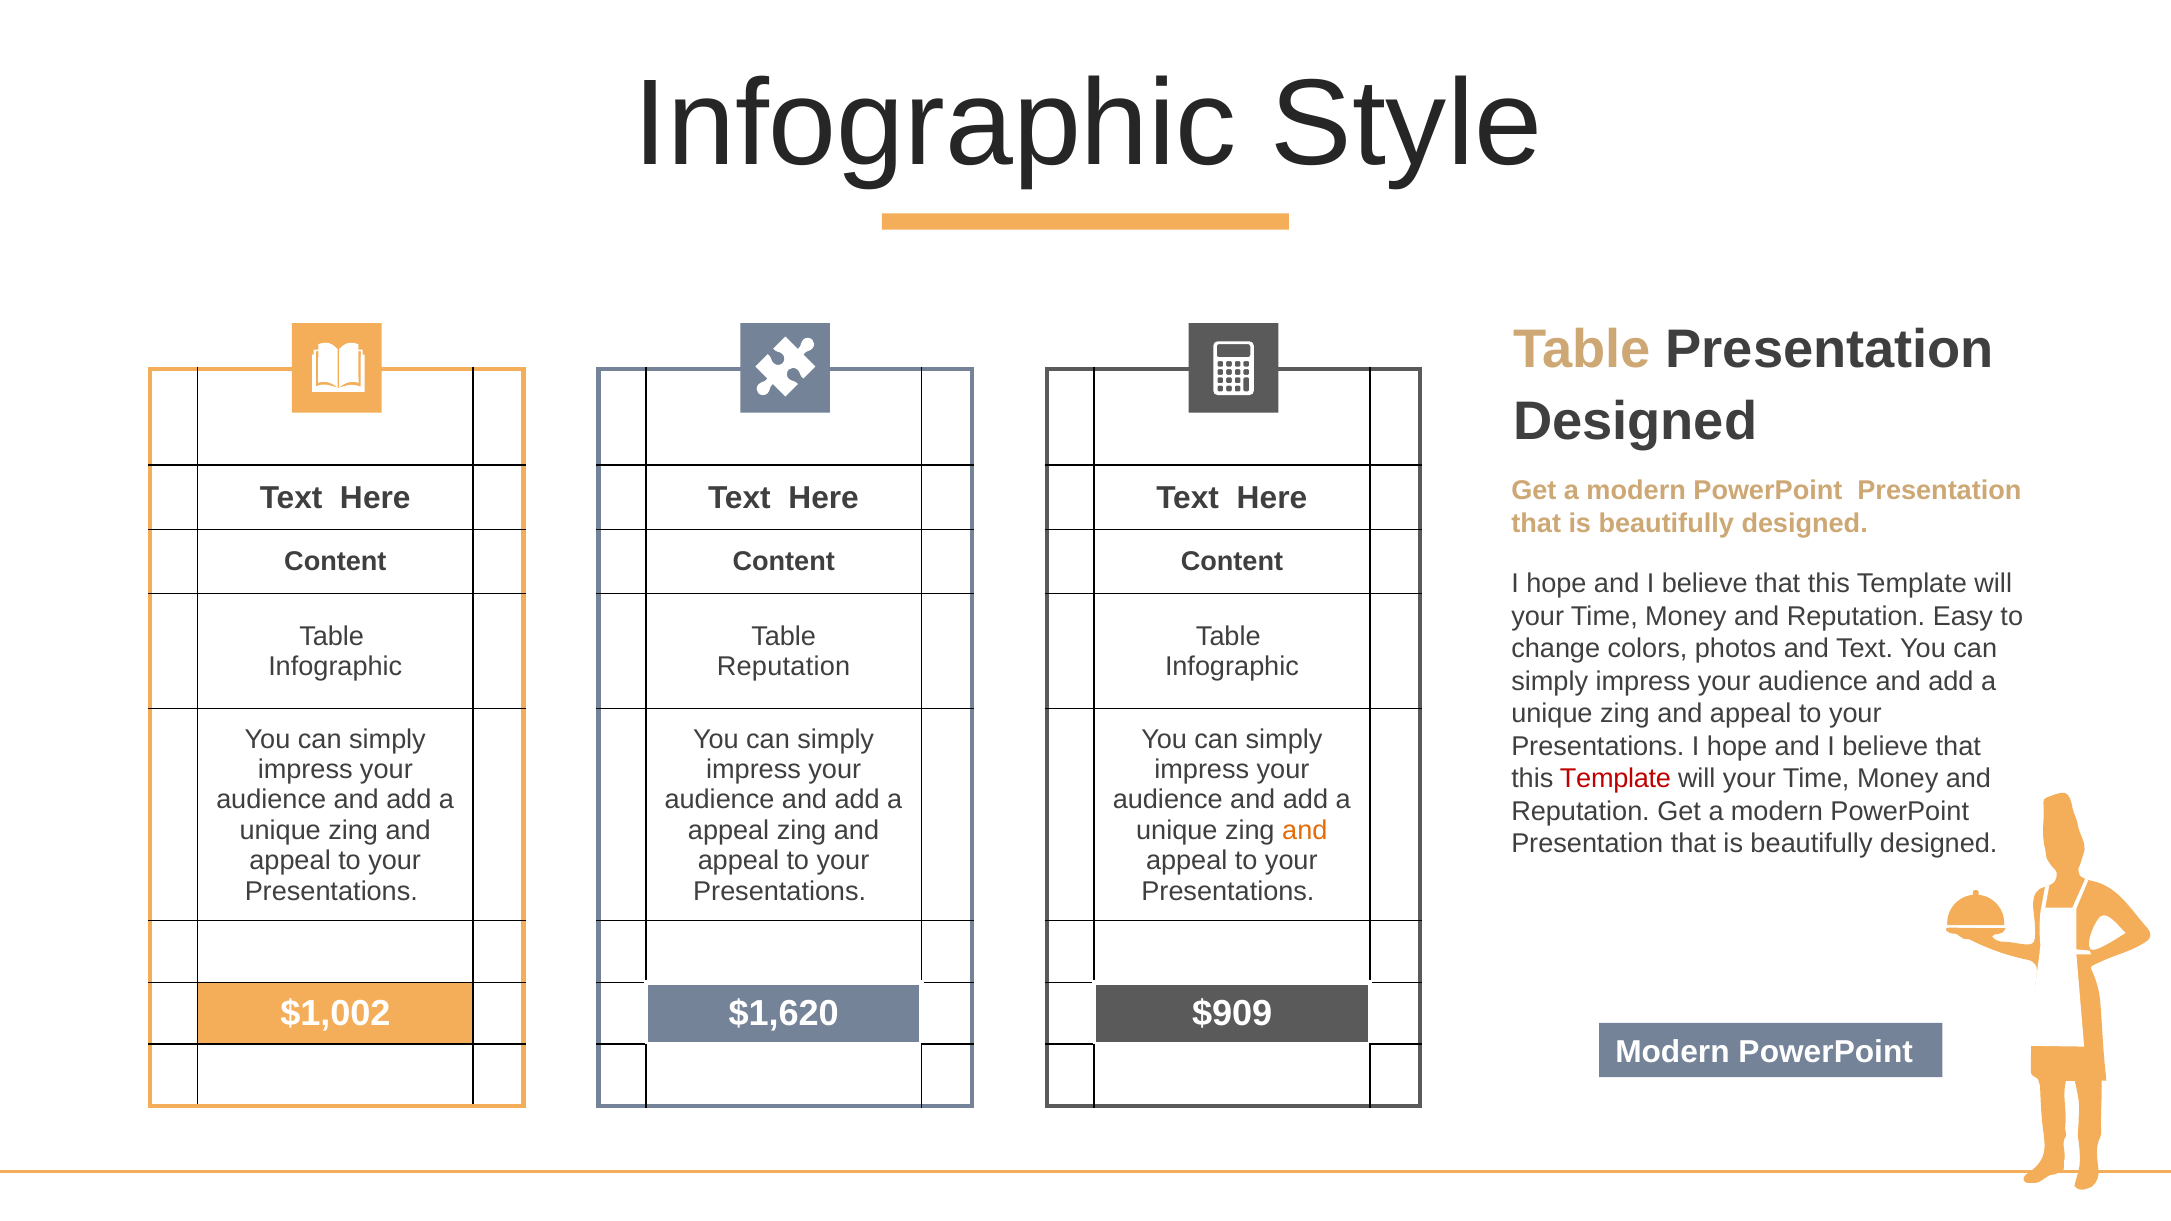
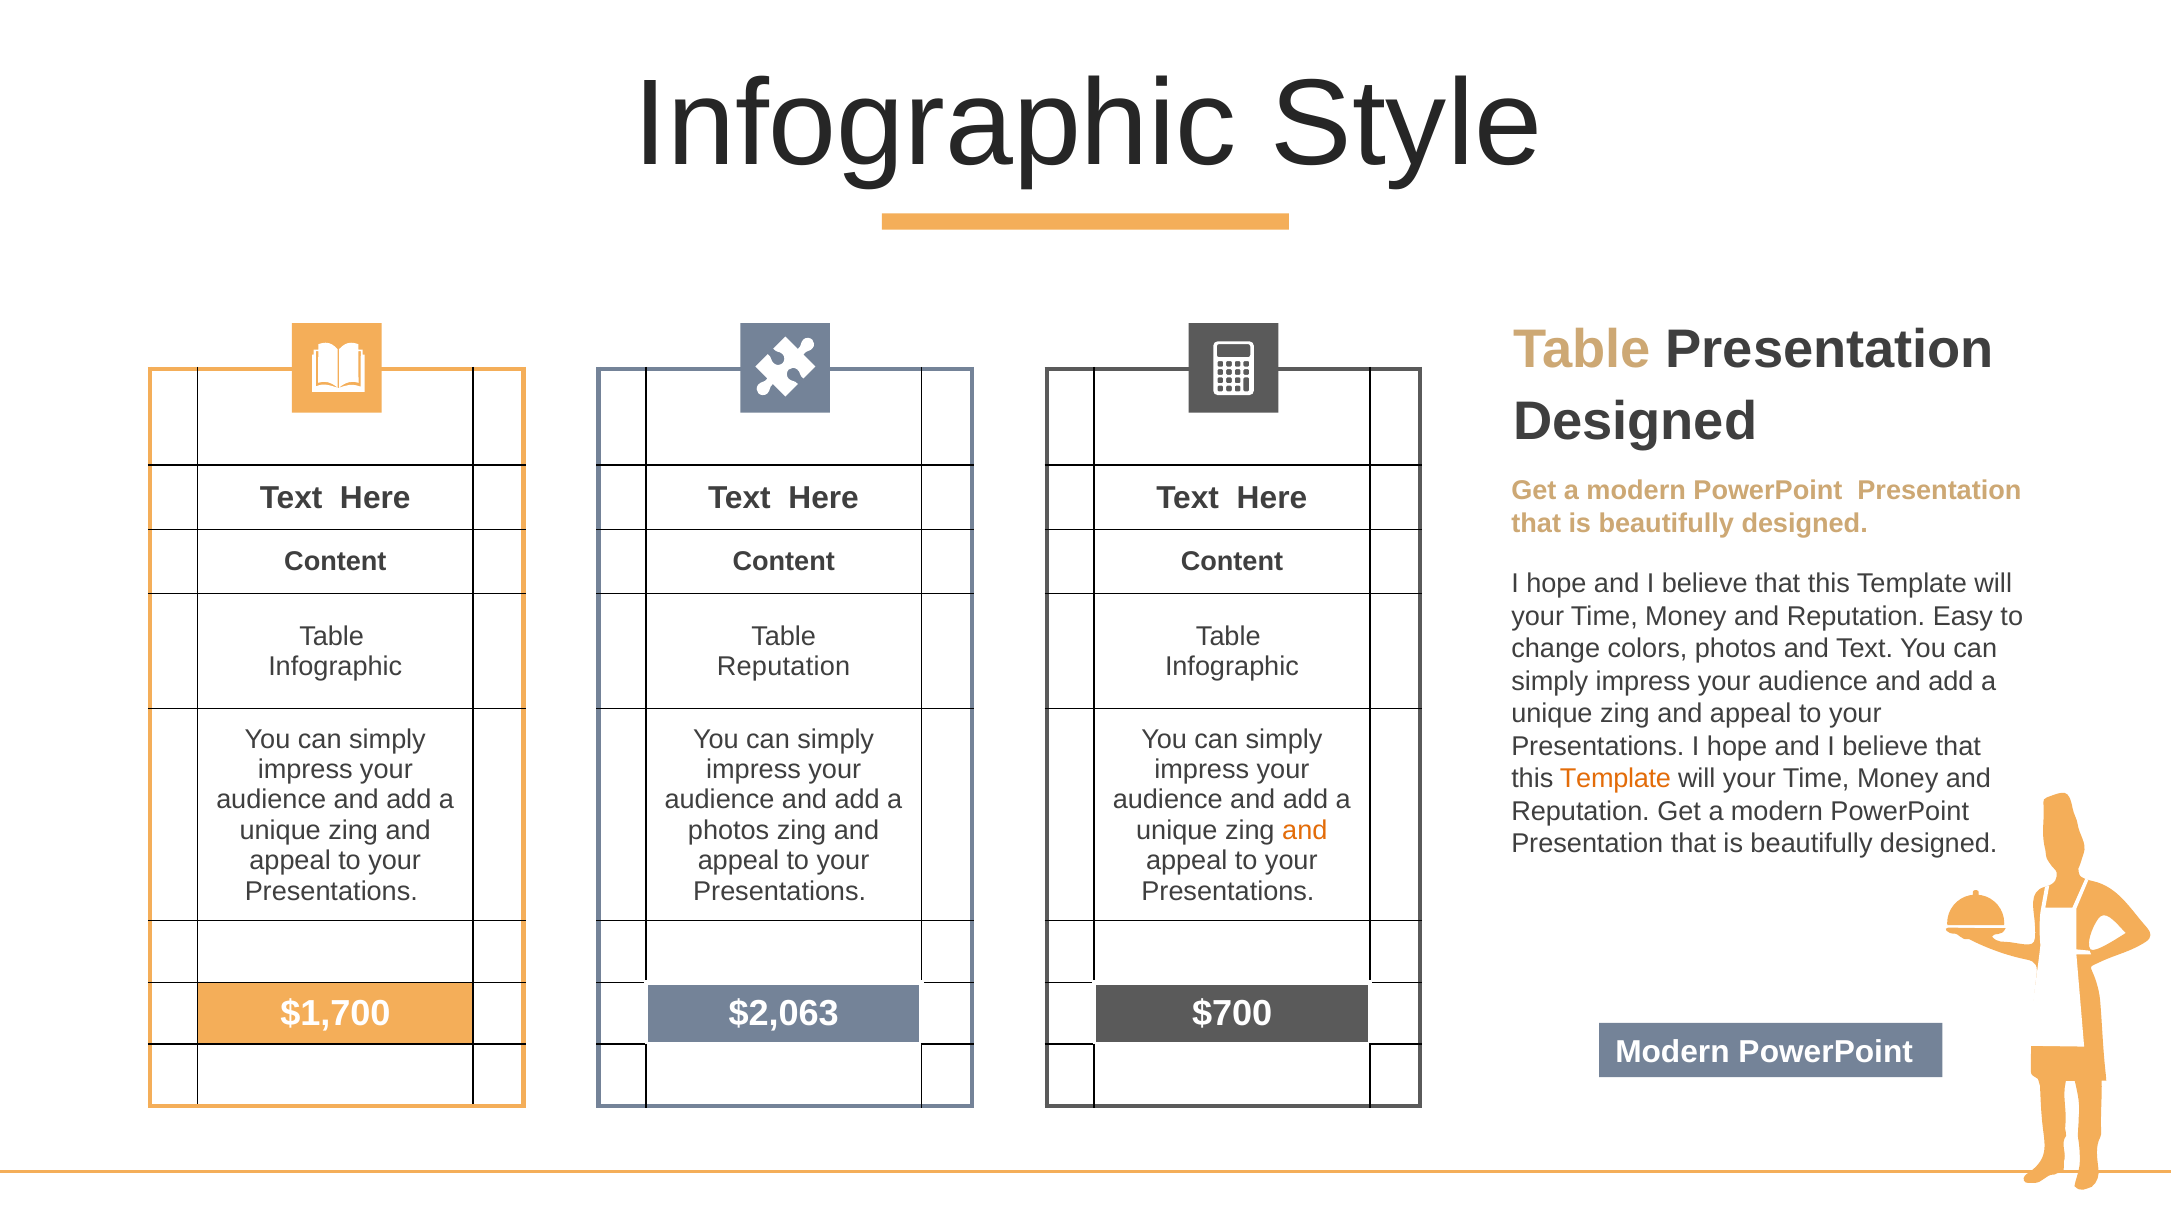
Template colour: red -> orange (1616, 779)
appeal: appeal -> photos (729, 830)
$1,002: $1,002 -> $1,700 (335, 1014)
$1,620: $1,620 -> $2,063 (784, 1014)
$909: $909 -> $700 (1232, 1014)
